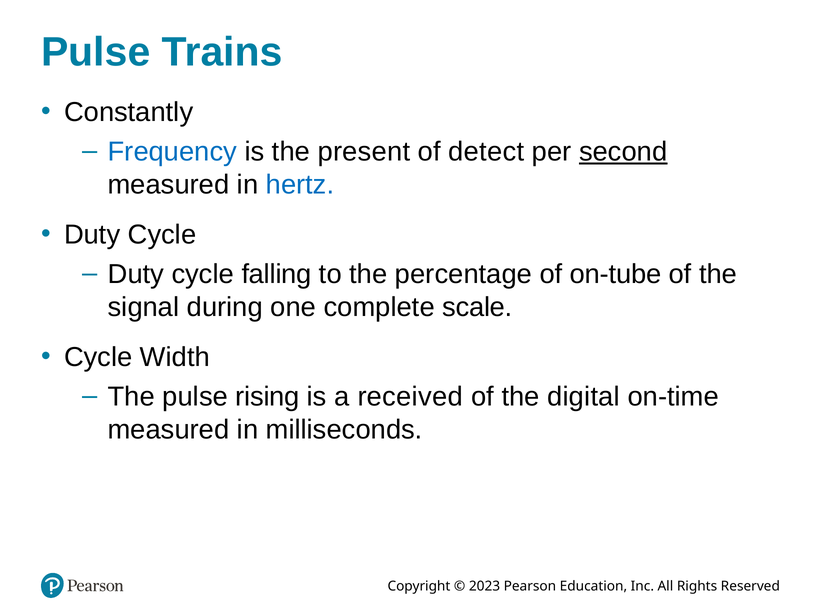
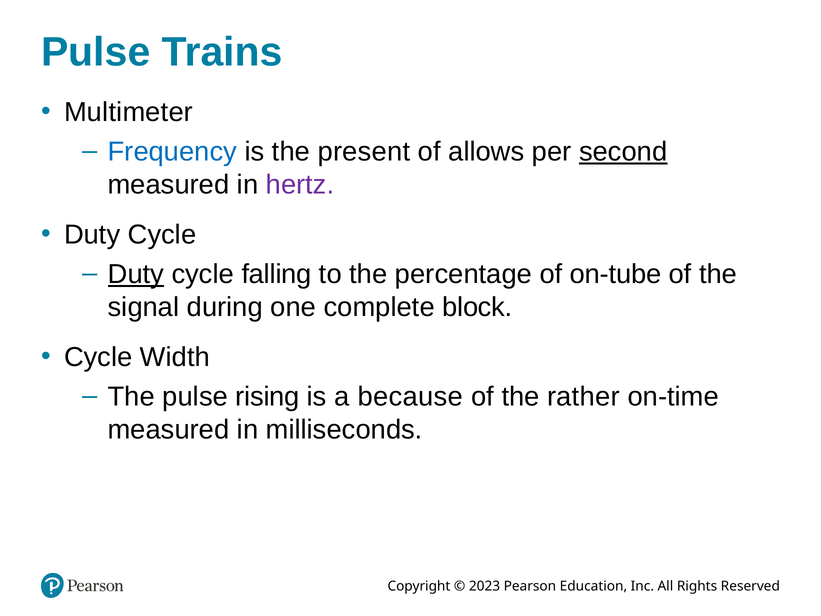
Constantly: Constantly -> Multimeter (129, 112)
detect: detect -> allows (486, 152)
hertz colour: blue -> purple (300, 185)
Duty underline: none -> present (136, 274)
scale: scale -> block (477, 307)
received: received -> because (410, 397)
digital: digital -> rather (584, 397)
